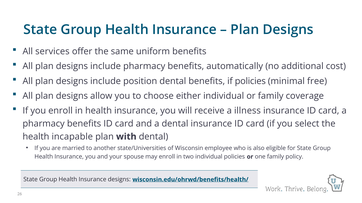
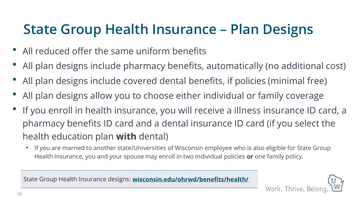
services: services -> reduced (52, 52)
position: position -> covered (140, 81)
incapable: incapable -> education (72, 137)
